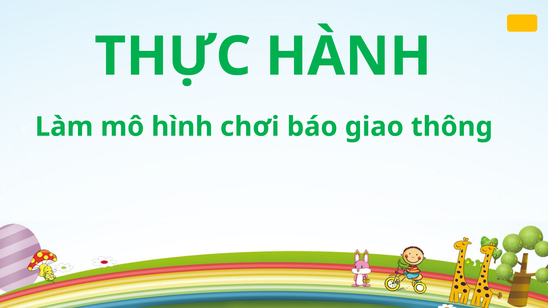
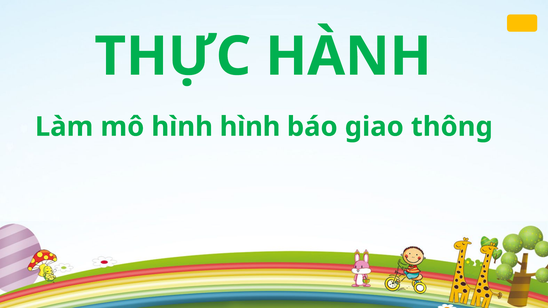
hình chơi: chơi -> hình (250, 127)
